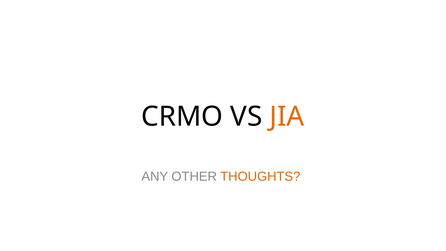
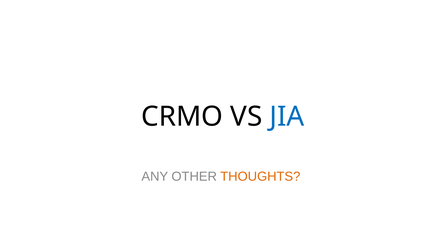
JIA colour: orange -> blue (287, 117)
